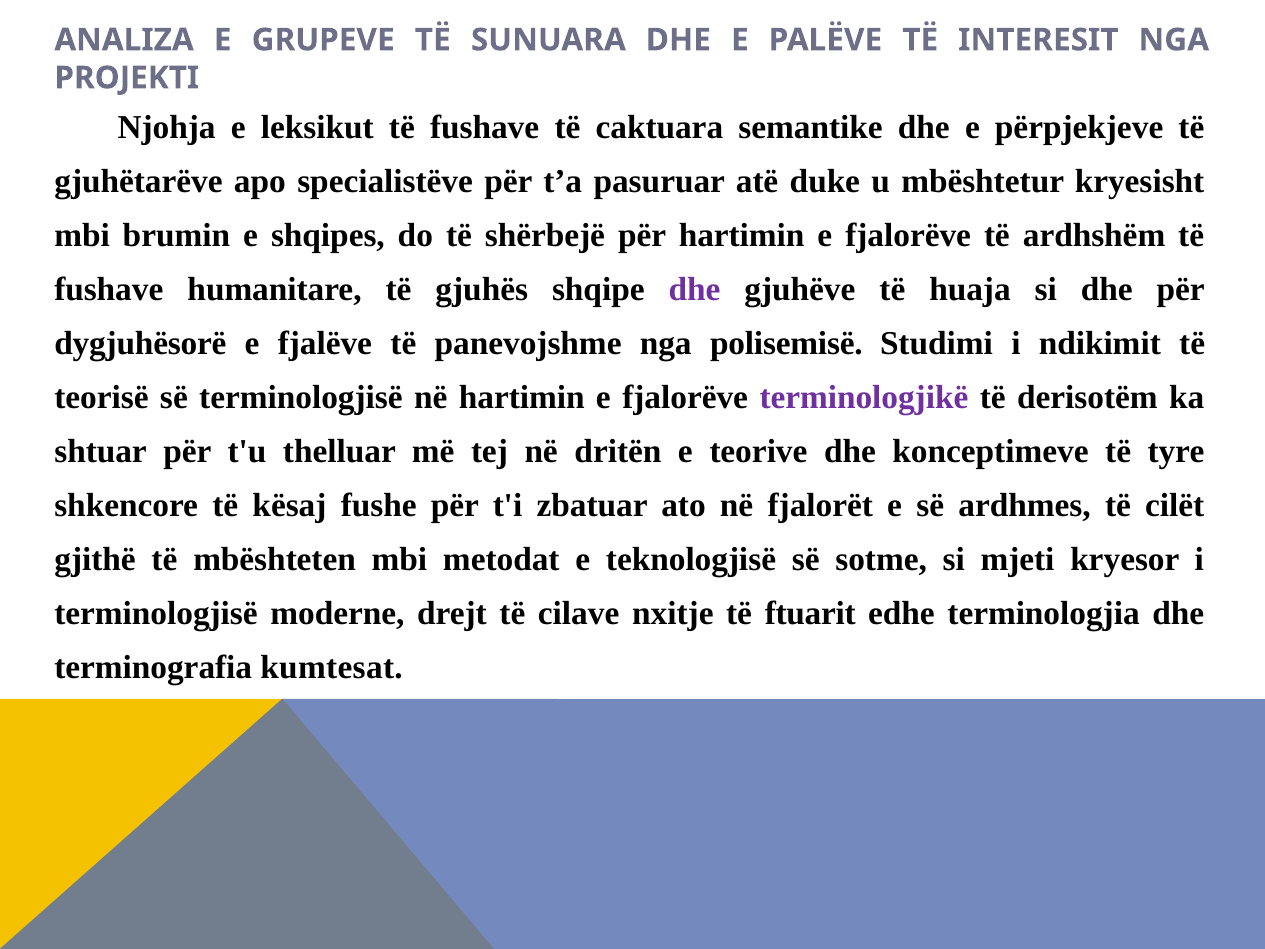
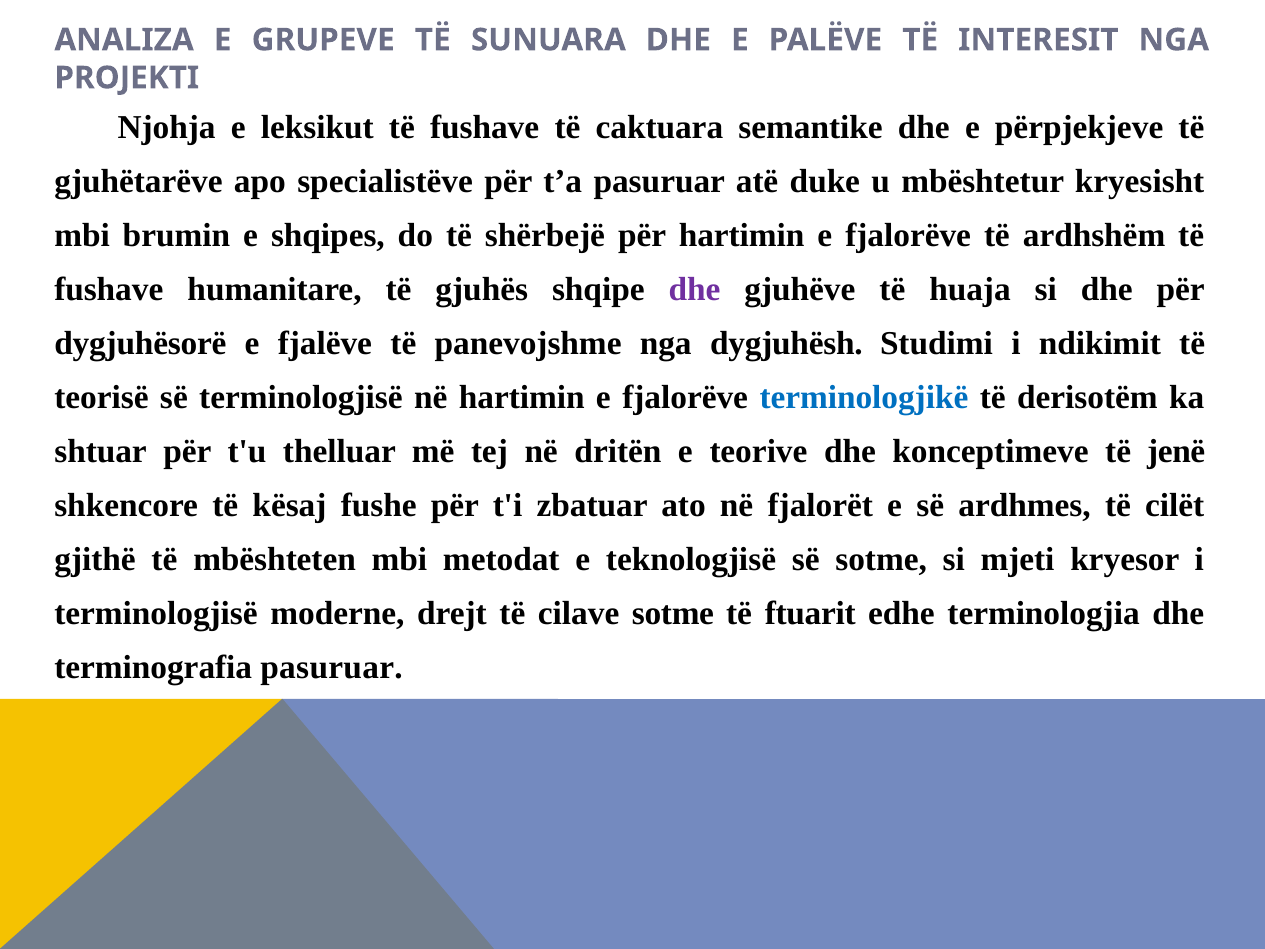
polisemisë: polisemisë -> dygjuhësh (786, 343)
terminologjikë colour: purple -> blue (864, 397)
tyre: tyre -> jenë (1176, 451)
cilave nxitje: nxitje -> sotme (673, 613)
terminografia kumtesat: kumtesat -> pasuruar (332, 667)
